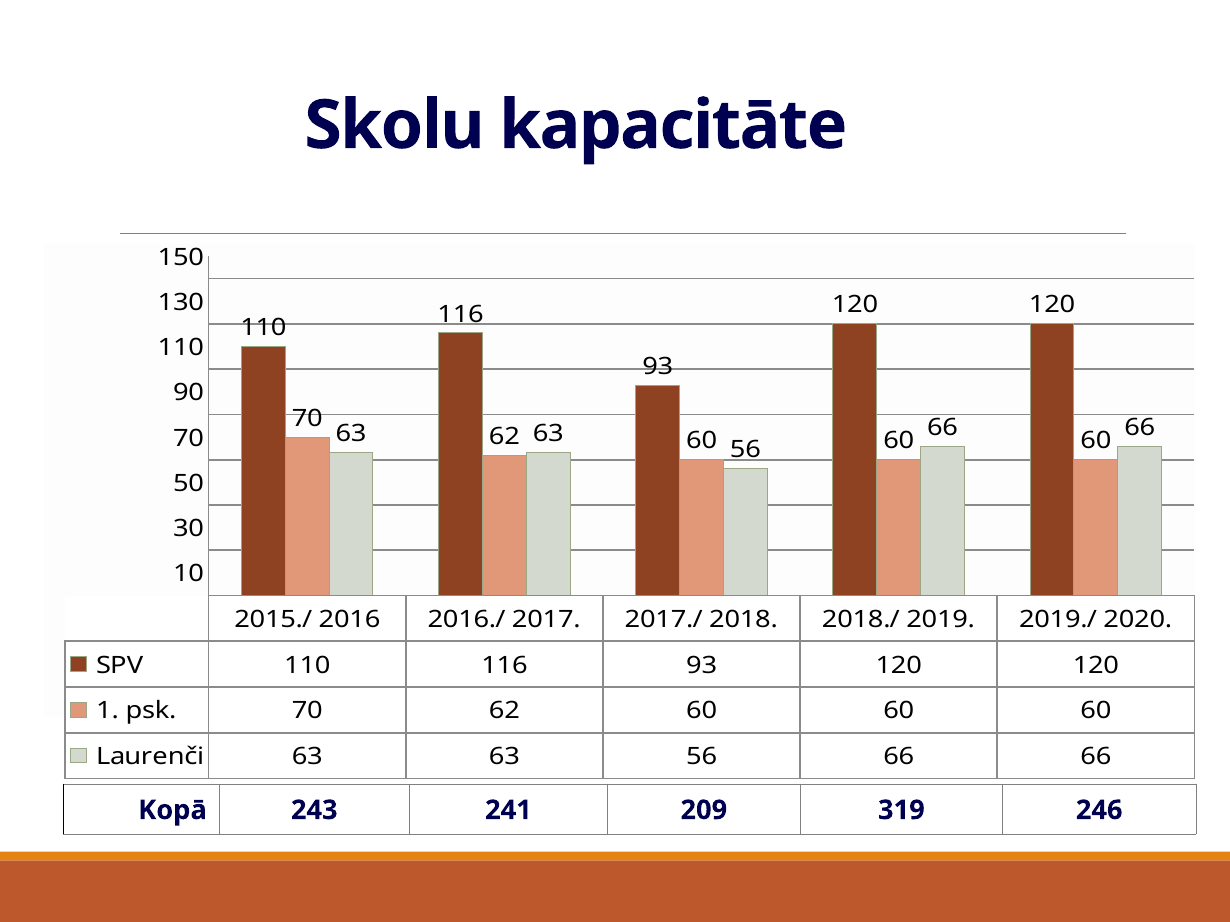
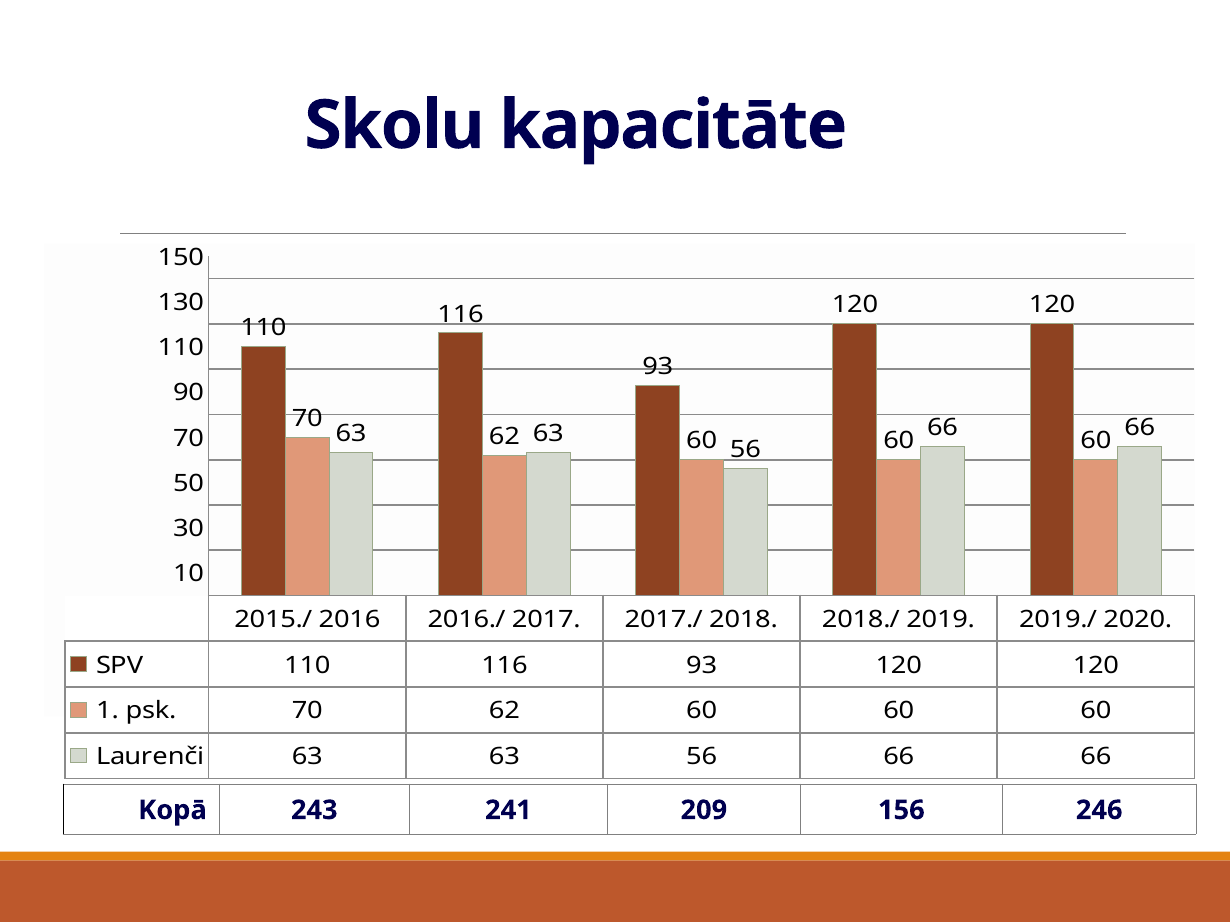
319: 319 -> 156 (901, 811)
